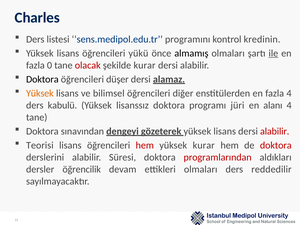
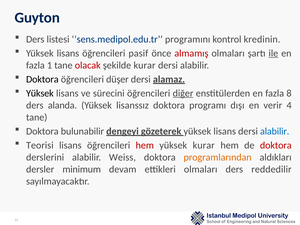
Charles: Charles -> Guyton (37, 18)
yükü: yükü -> pasif (138, 53)
almamış colour: black -> red (191, 53)
0: 0 -> 1 (50, 65)
Yüksek colour: orange -> black (40, 93)
bilimsel: bilimsel -> sürecini (109, 93)
diğer underline: none -> present (183, 93)
fazla 4: 4 -> 8 (289, 93)
kabulü: kabulü -> alanda (62, 105)
jüri: jüri -> dışı (237, 105)
alanı: alanı -> verir (273, 105)
sınavından: sınavından -> bulunabilir (82, 131)
alabilir colour: red -> blue (275, 131)
Süresi: Süresi -> Weiss (122, 157)
programlarından colour: red -> orange (218, 157)
öğrencilik: öğrencilik -> minimum (82, 169)
